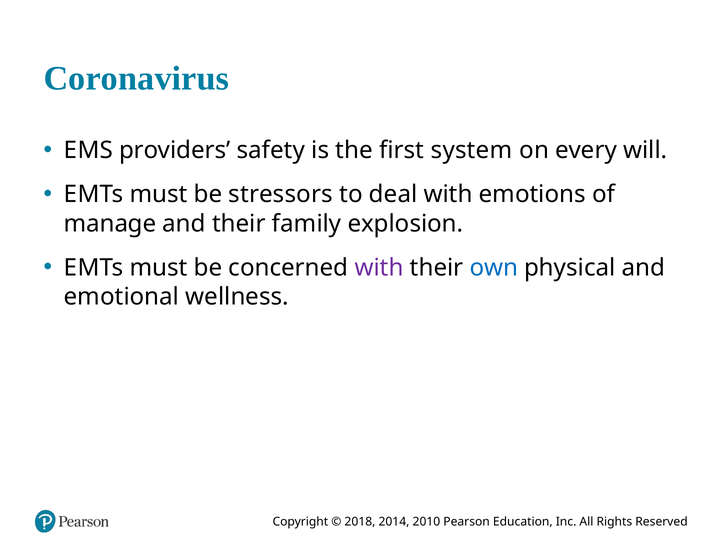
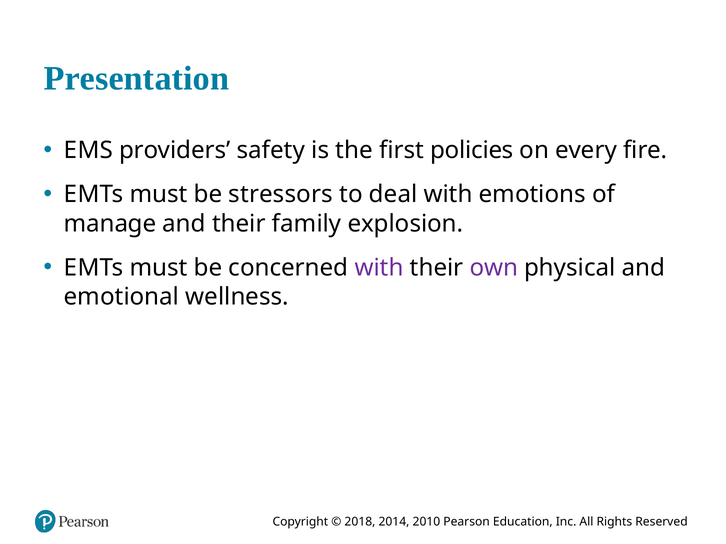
Coronavirus: Coronavirus -> Presentation (136, 79)
system: system -> policies (472, 151)
will: will -> fire (645, 151)
own colour: blue -> purple (494, 268)
